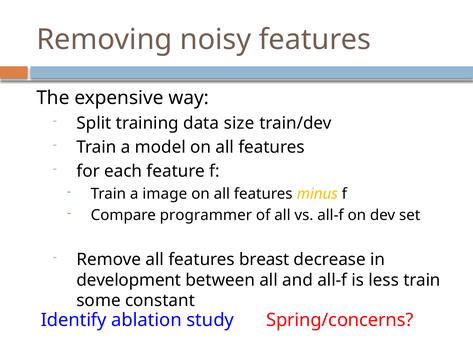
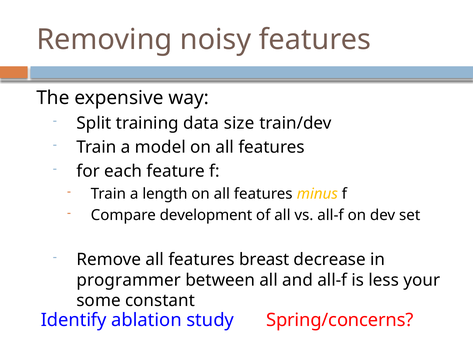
image: image -> length (165, 194)
programmer: programmer -> development (206, 215)
development: development -> programmer (129, 280)
less train: train -> your (422, 280)
